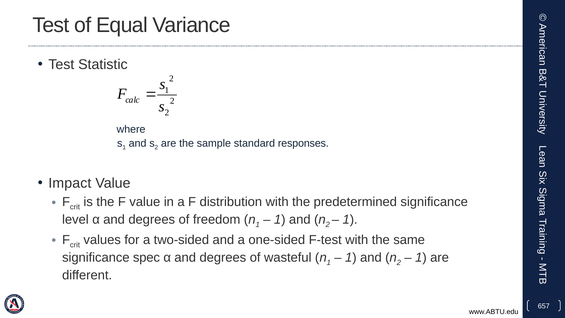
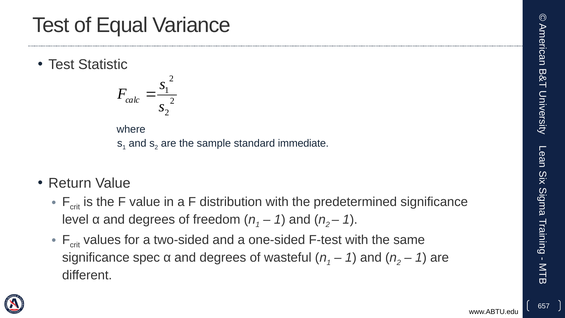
responses: responses -> immediate (303, 143)
Impact: Impact -> Return (70, 183)
